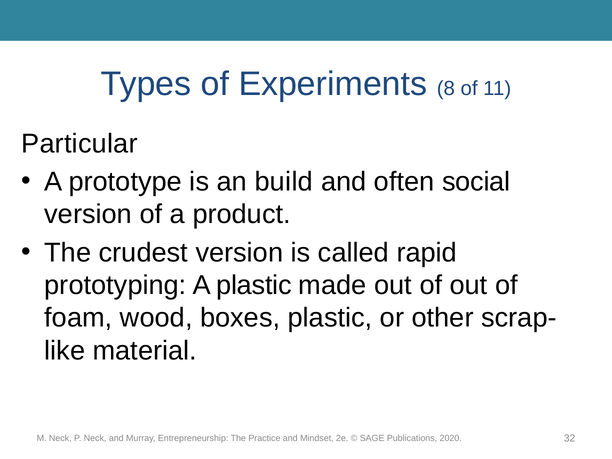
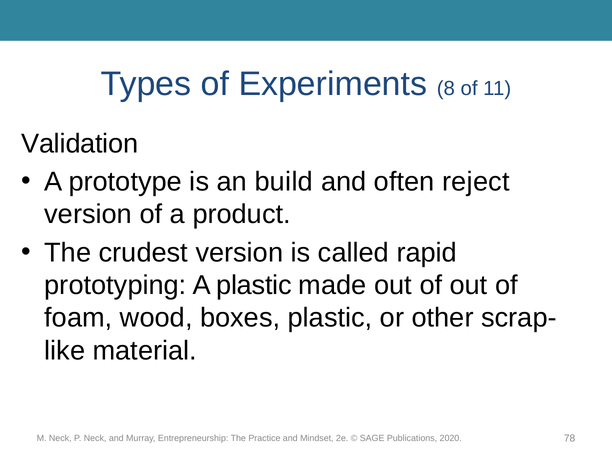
Particular: Particular -> Validation (80, 144)
social: social -> reject (476, 182)
32: 32 -> 78 (570, 438)
